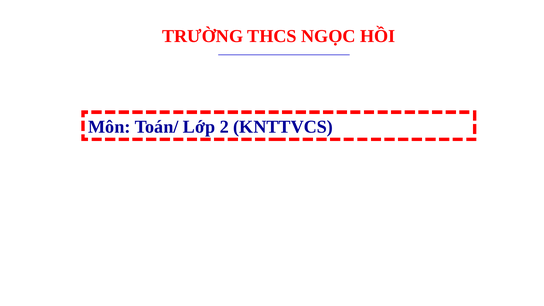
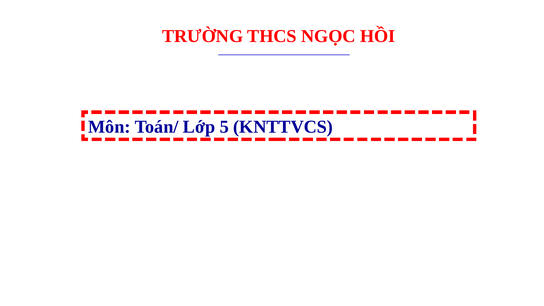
2: 2 -> 5 (224, 127)
